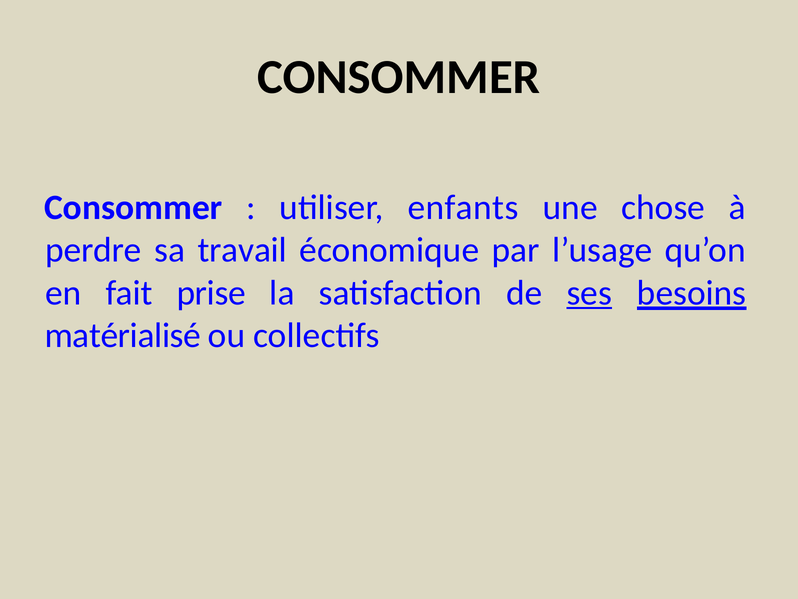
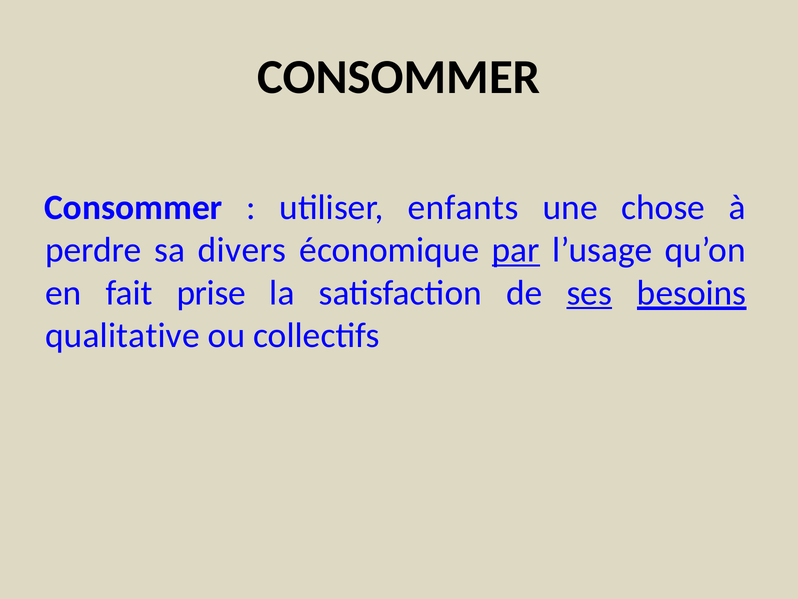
travail: travail -> divers (242, 250)
par underline: none -> present (516, 250)
matérialisé: matérialisé -> qualitative (122, 335)
